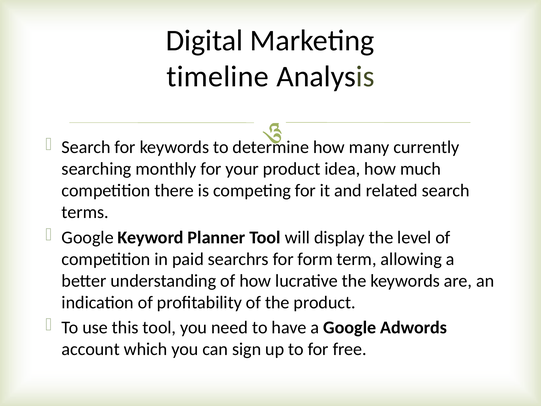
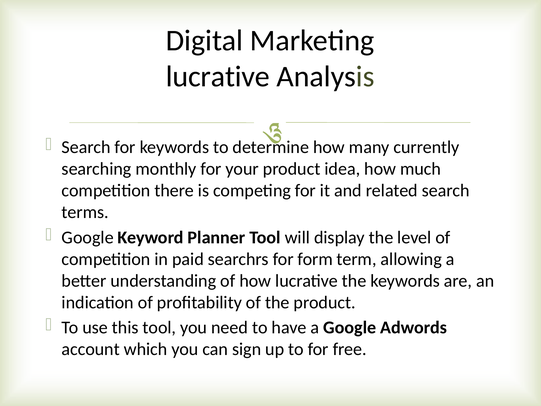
timeline: timeline -> lucrative (218, 76)
